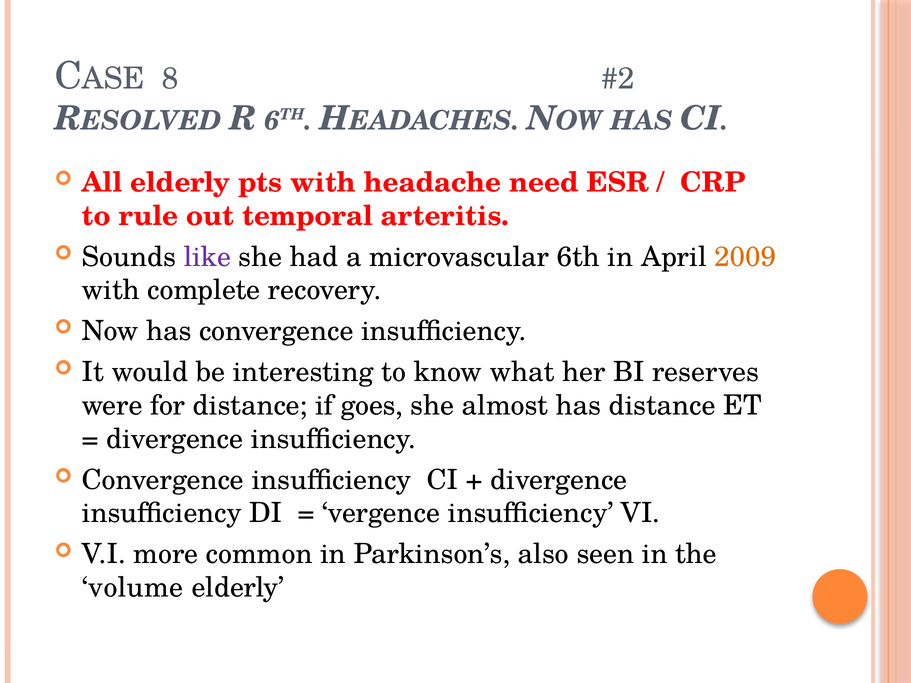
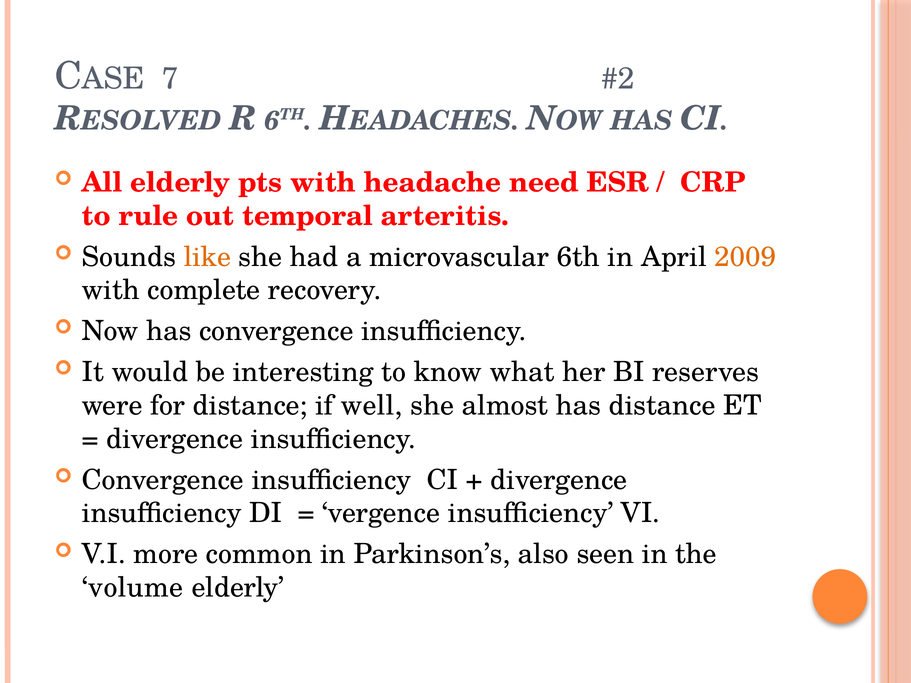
8: 8 -> 7 (170, 79)
like colour: purple -> orange (207, 257)
goes: goes -> well (372, 406)
